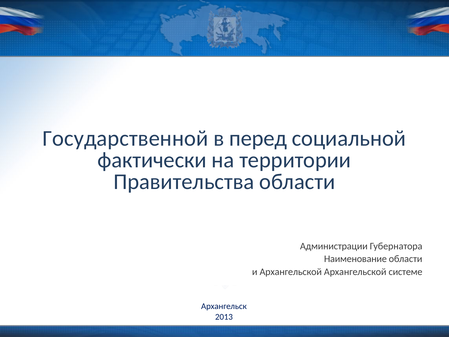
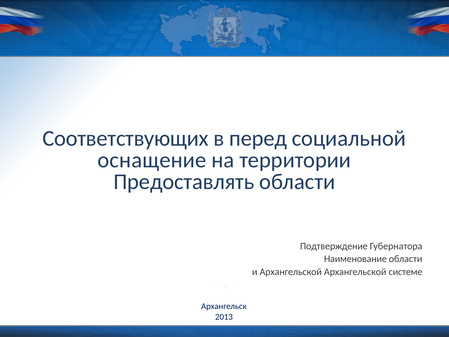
Государственной: Государственной -> Соответствующих (125, 138)
фактически: фактически -> оснащение (152, 160)
Правительства: Правительства -> Предоставлять (184, 181)
Администрации: Администрации -> Подтверждение (334, 246)
